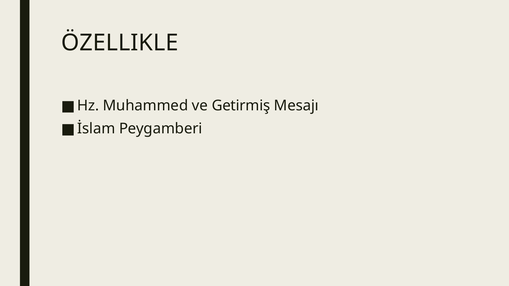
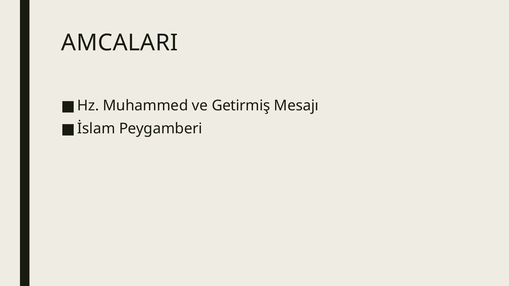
ÖZELLIKLE: ÖZELLIKLE -> AMCALARI (120, 43)
